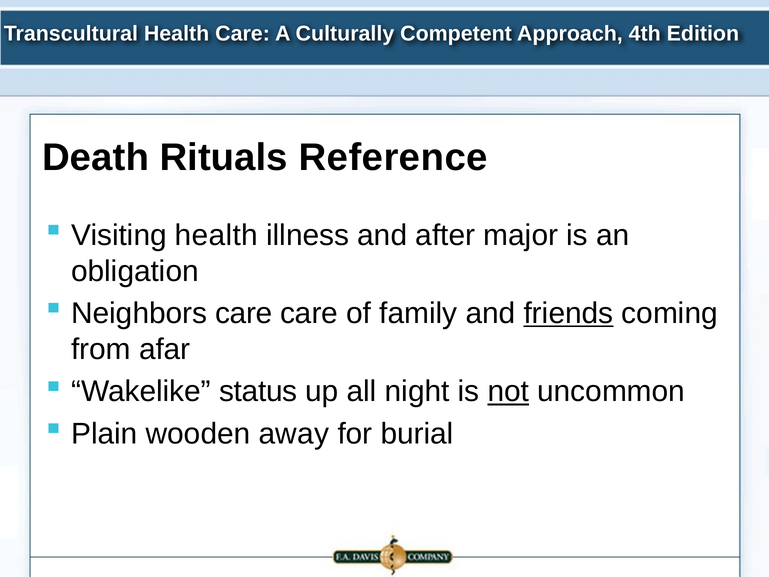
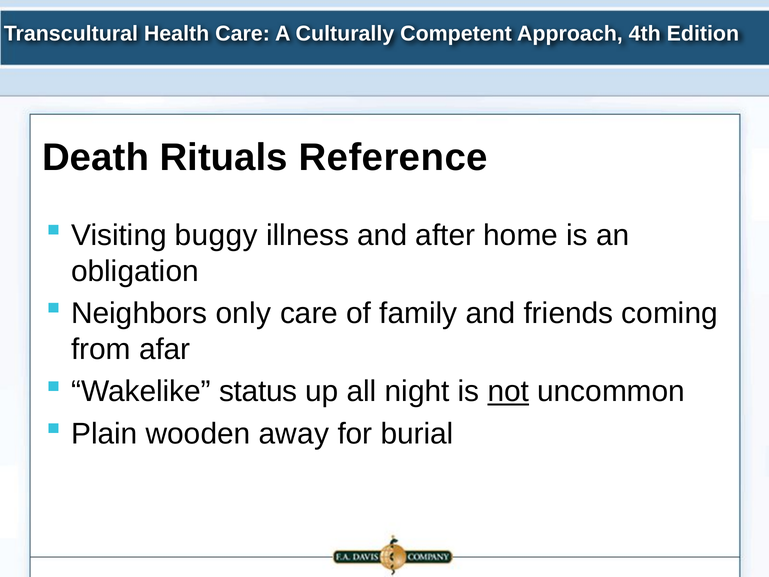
health: health -> buggy (216, 235)
major: major -> home (521, 235)
care: care -> only (243, 313)
friends underline: present -> none (569, 313)
